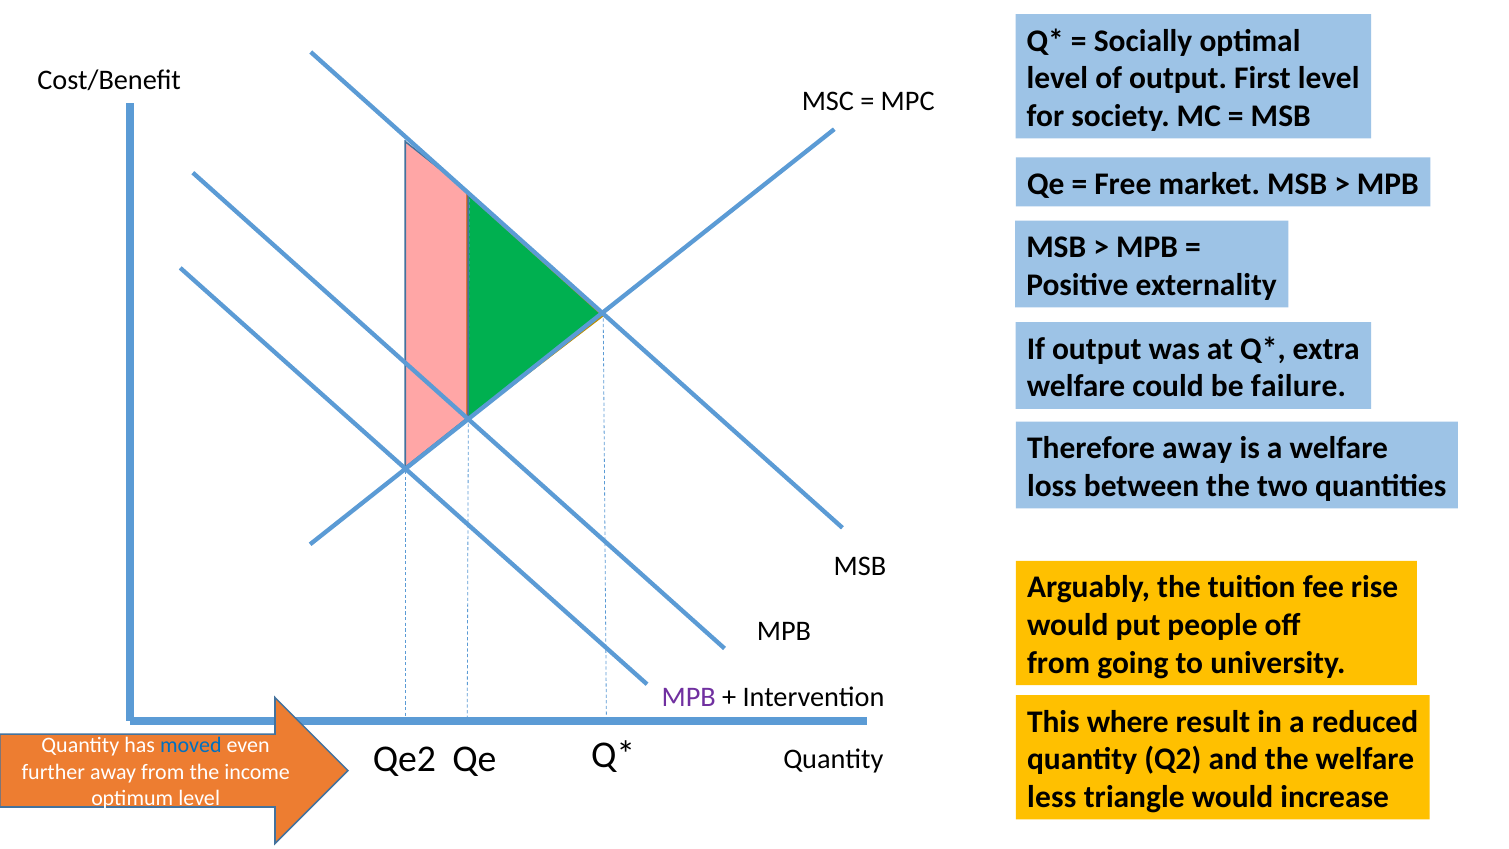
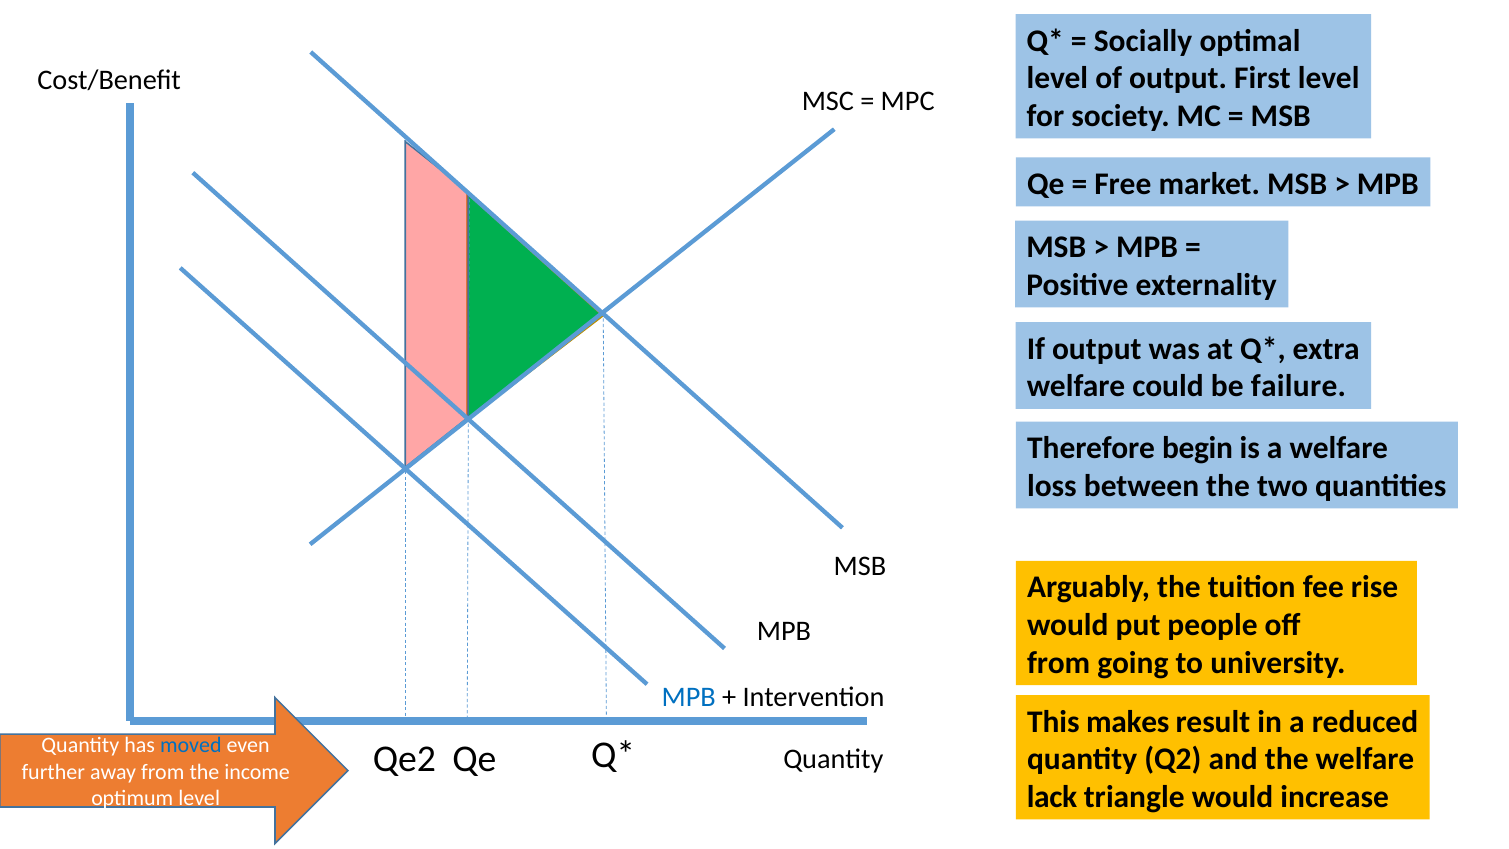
Therefore away: away -> begin (1197, 448)
MPB colour: purple -> blue (689, 697)
where: where -> makes (1128, 722)
less: less -> lack (1052, 797)
